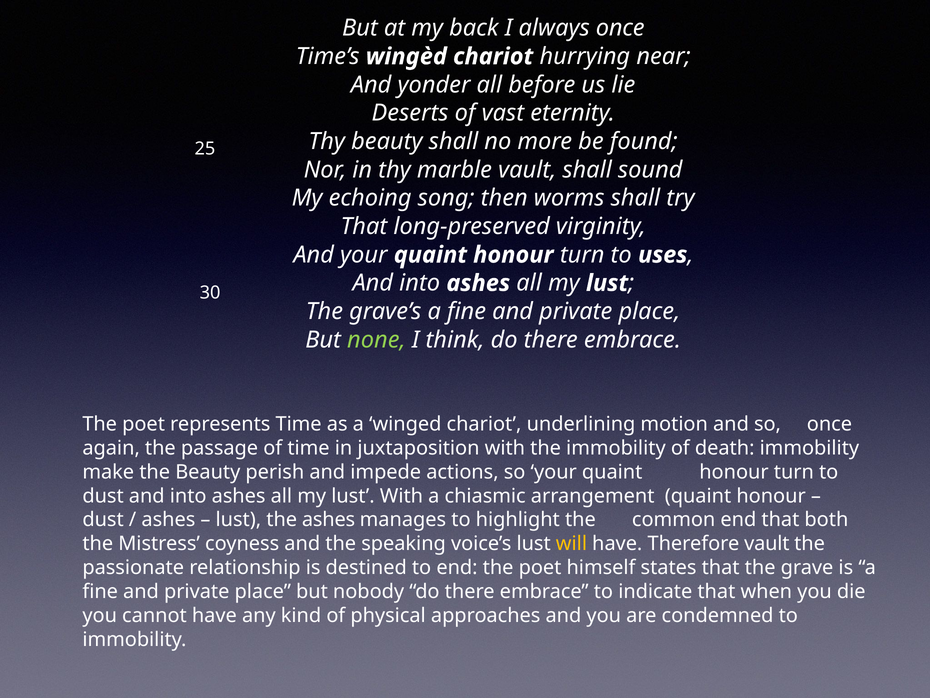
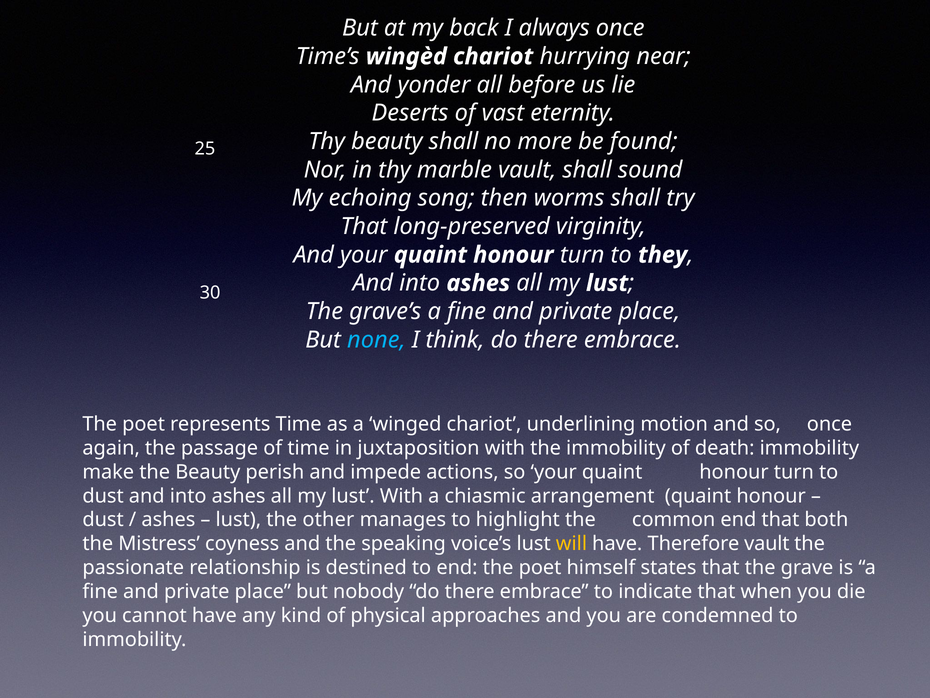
uses: uses -> they (663, 255)
none colour: light green -> light blue (376, 340)
the ashes: ashes -> other (328, 520)
